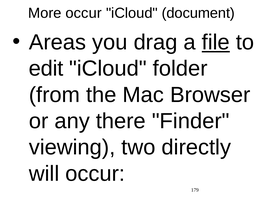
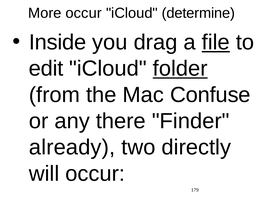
document: document -> determine (198, 13)
Areas: Areas -> Inside (58, 42)
folder underline: none -> present (180, 69)
Browser: Browser -> Confuse (210, 95)
viewing: viewing -> already (72, 148)
